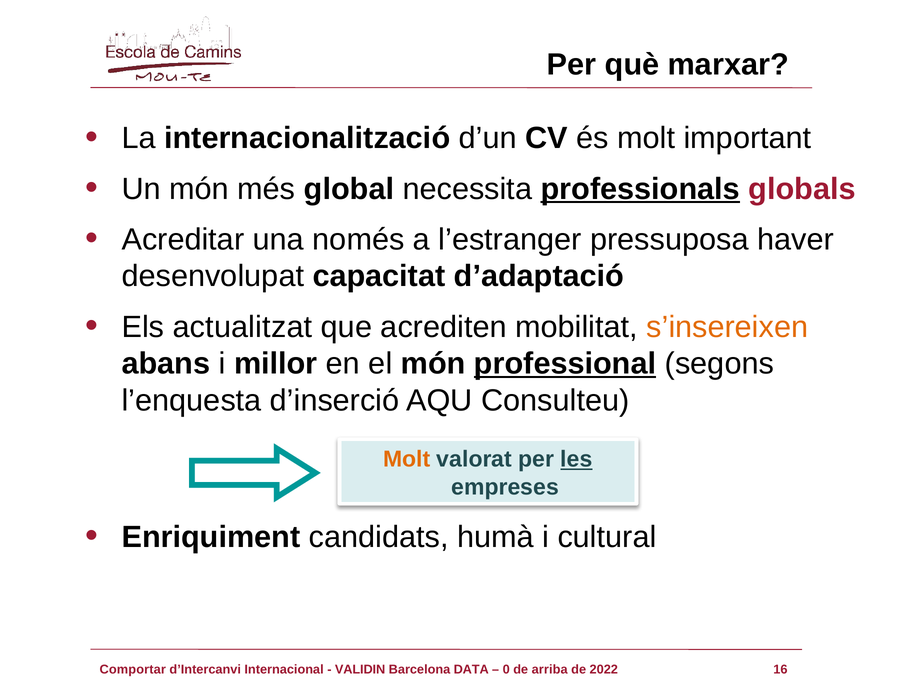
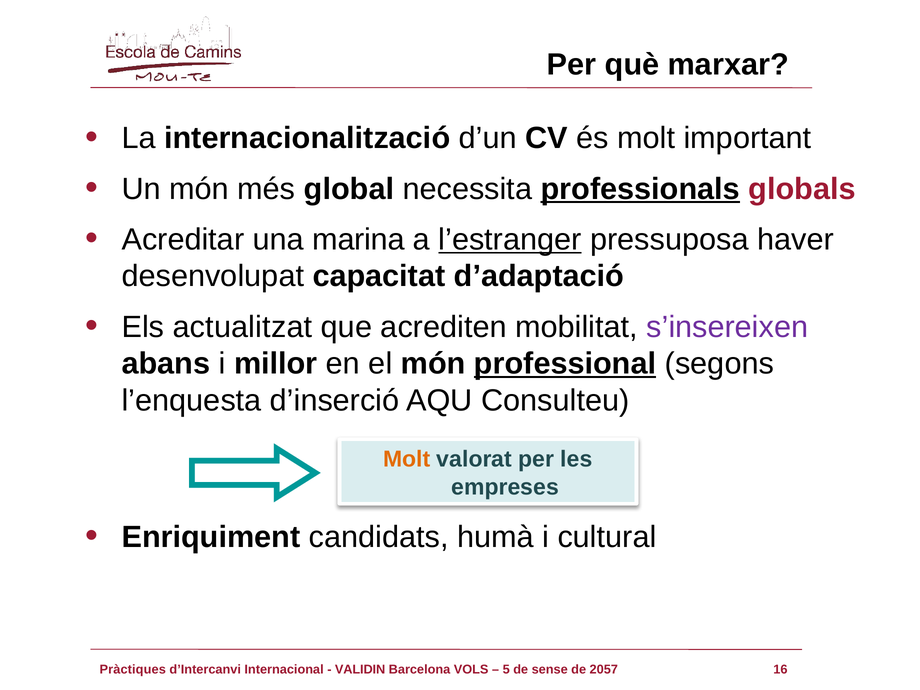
només: només -> marina (359, 240)
l’estranger underline: none -> present (510, 240)
s’insereixen colour: orange -> purple (727, 327)
les underline: present -> none (576, 459)
Comportar: Comportar -> Pràctiques (133, 670)
DATA: DATA -> VOLS (471, 670)
0: 0 -> 5 (506, 670)
arriba: arriba -> sense (550, 670)
2022: 2022 -> 2057 (604, 670)
